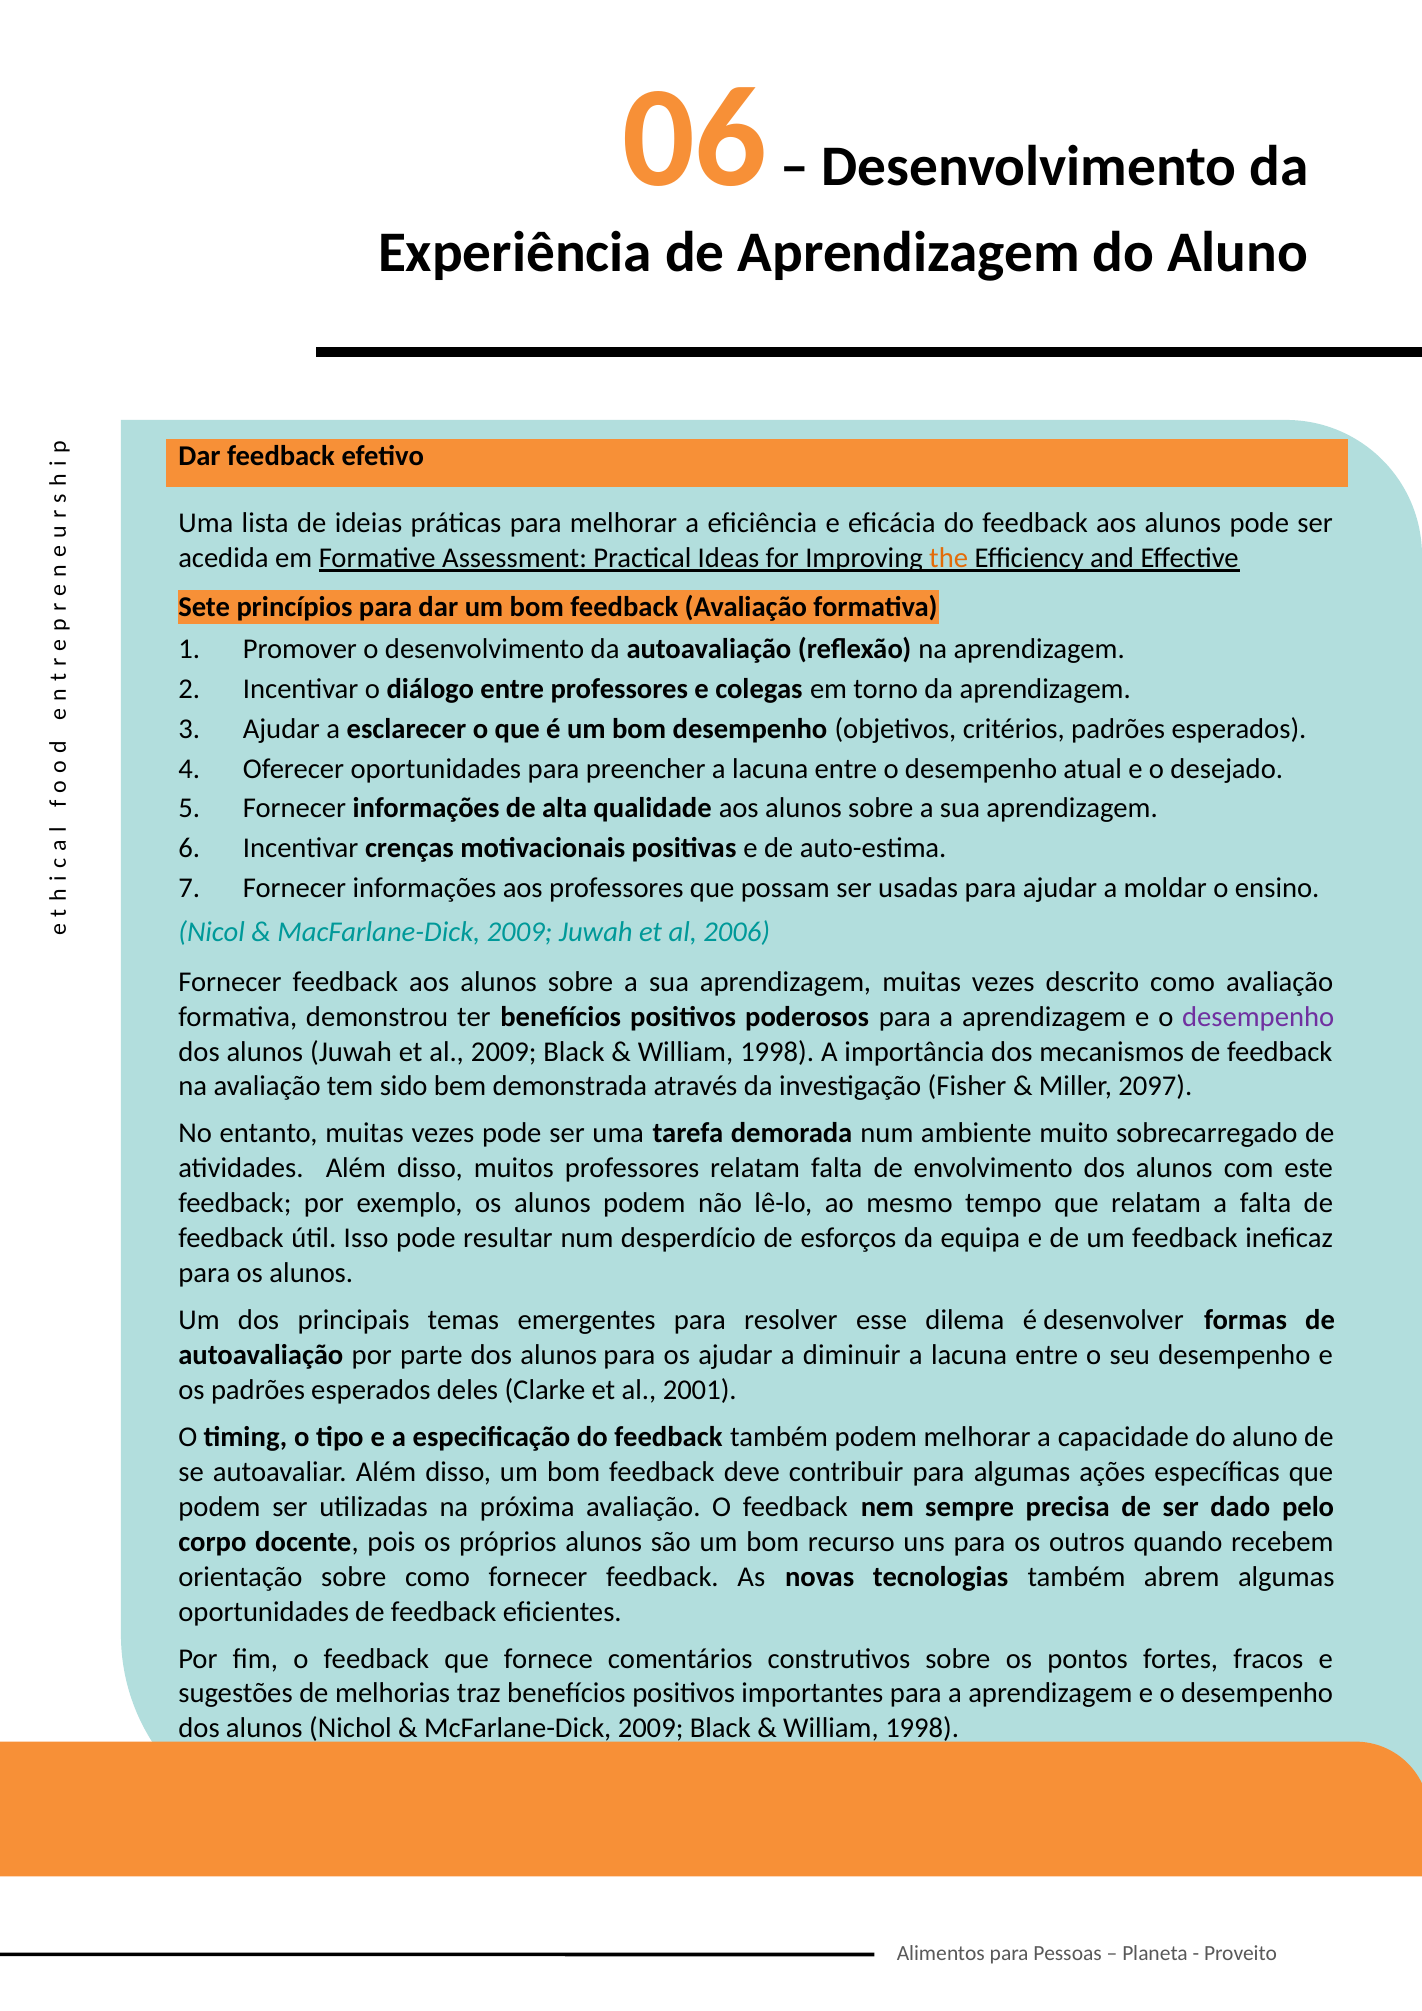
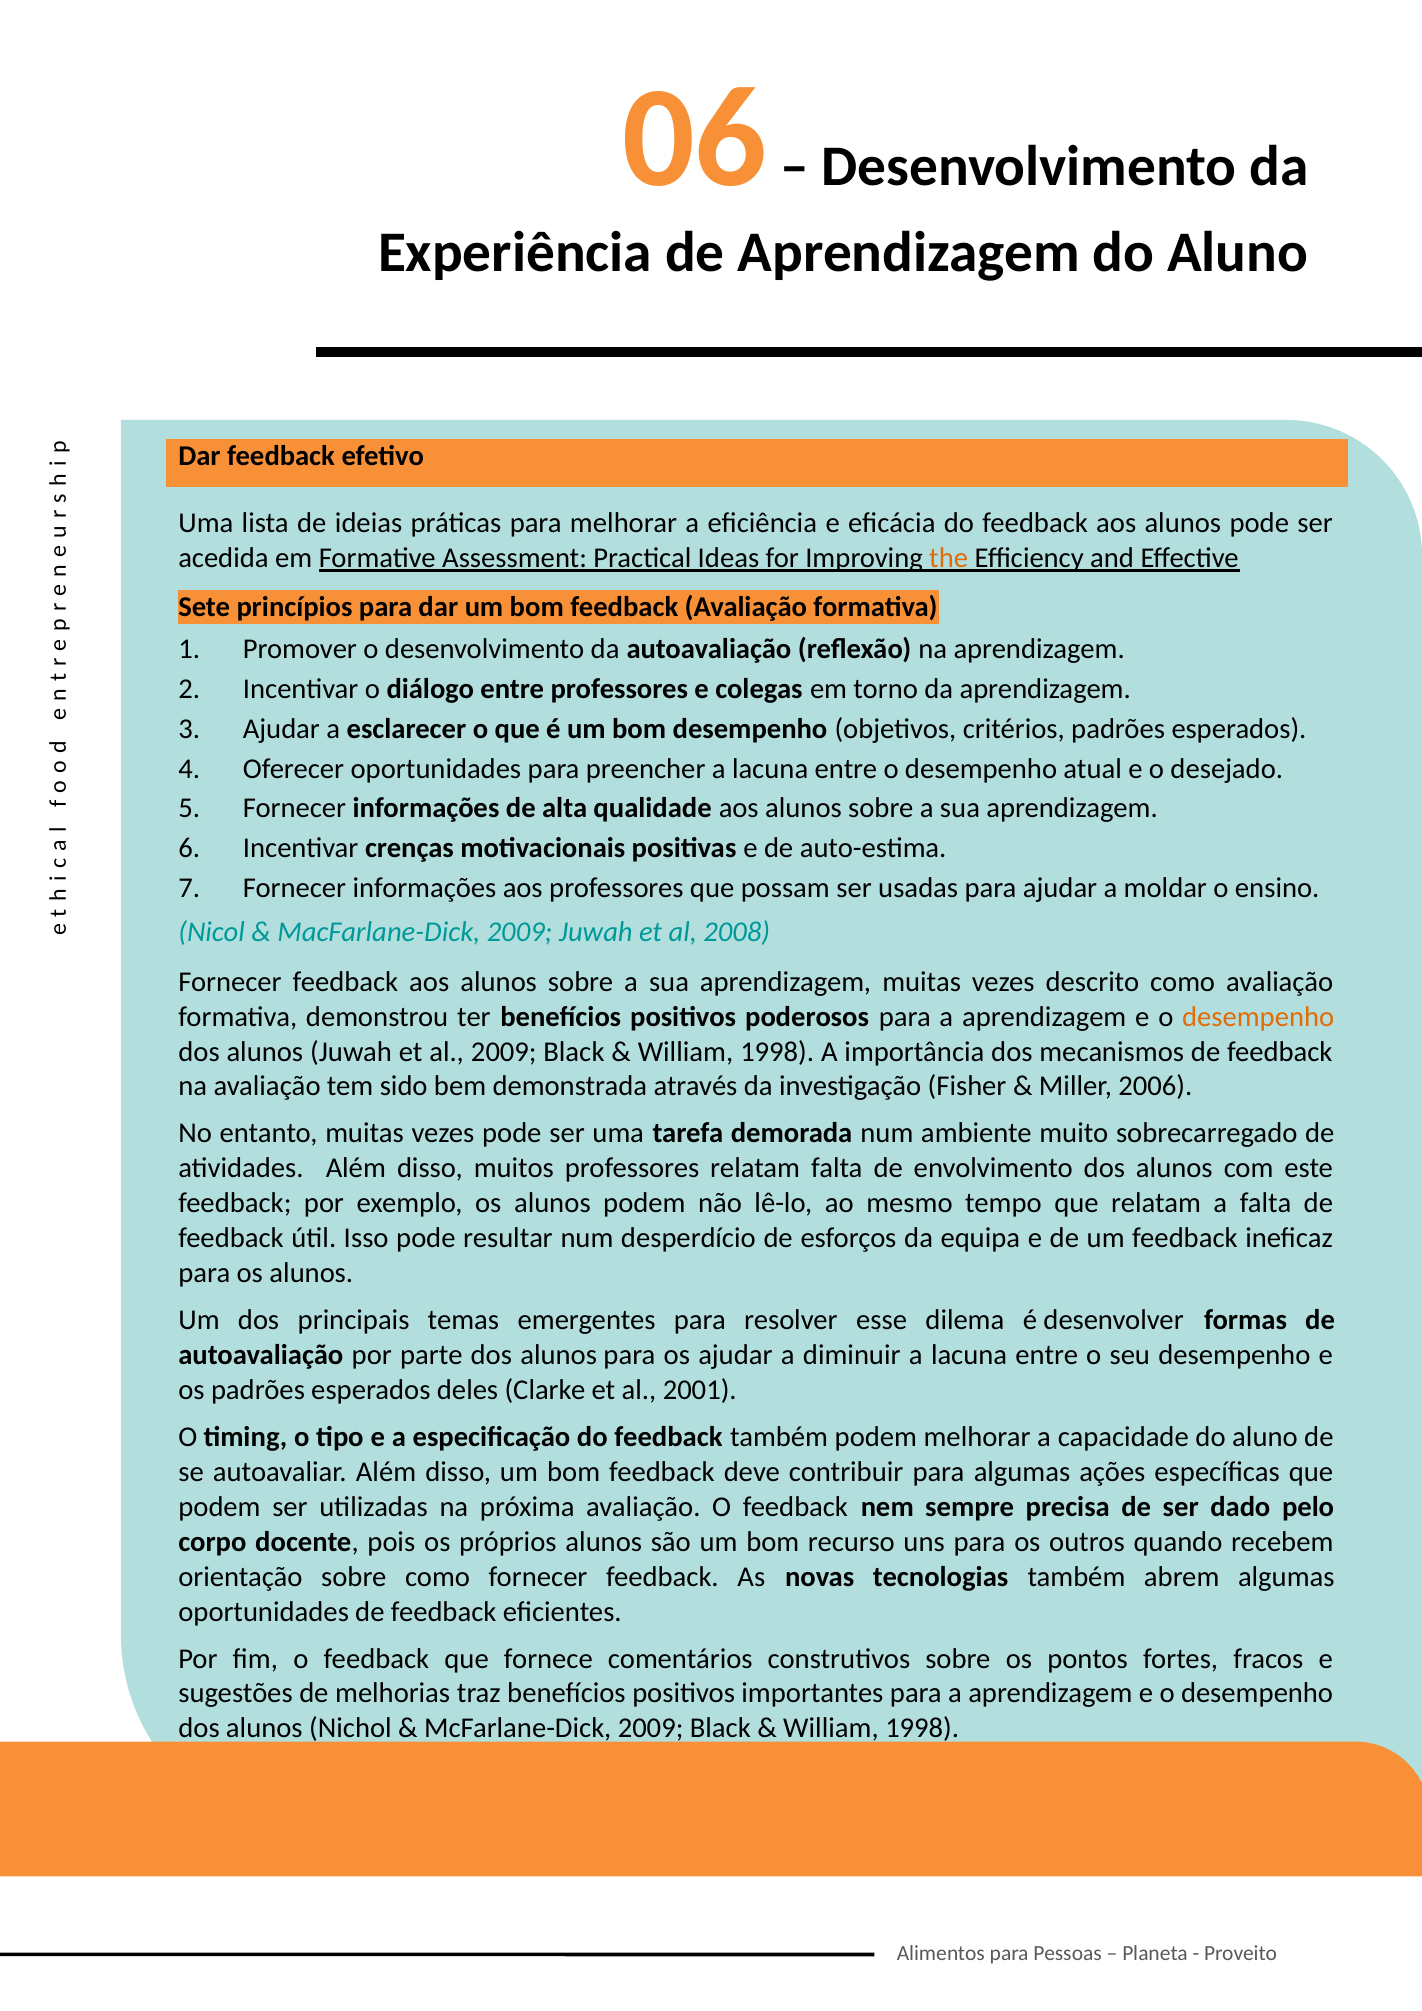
2006: 2006 -> 2008 (737, 932)
desempenho colour: purple -> orange (1258, 1017)
2097: 2097 -> 2006 (1155, 1087)
